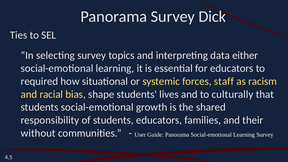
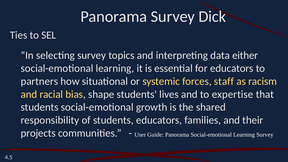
required: required -> partners (39, 81)
culturally: culturally -> expertise (233, 94)
without: without -> projects (38, 133)
